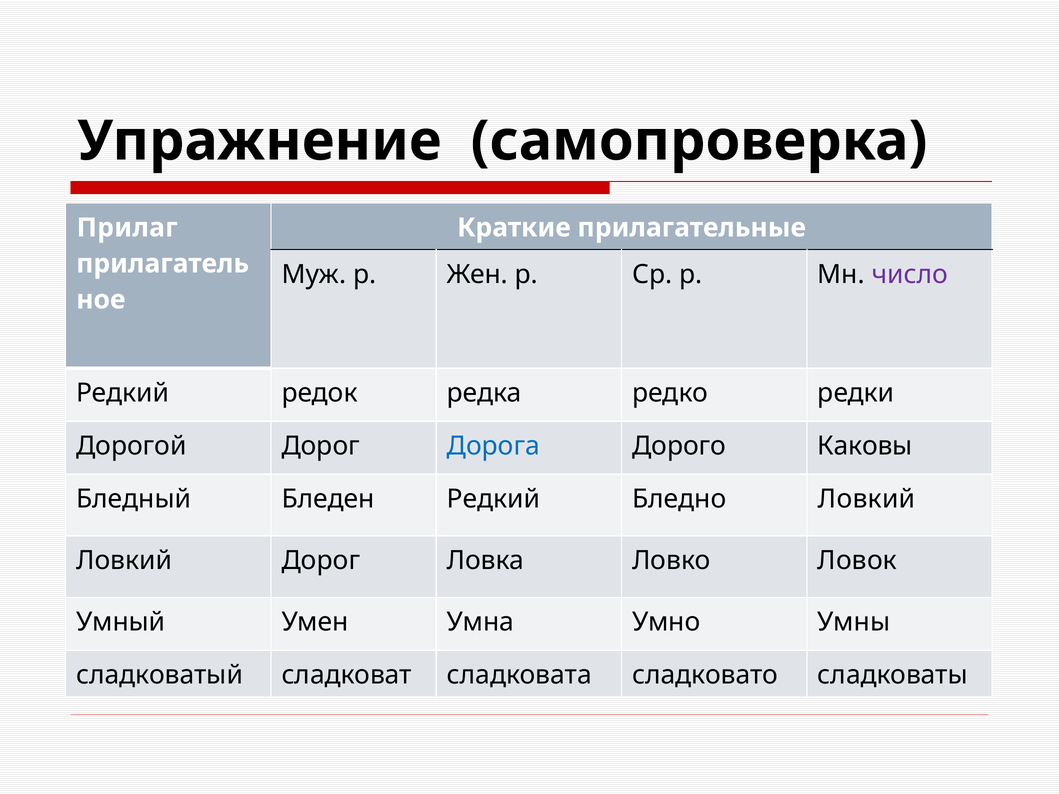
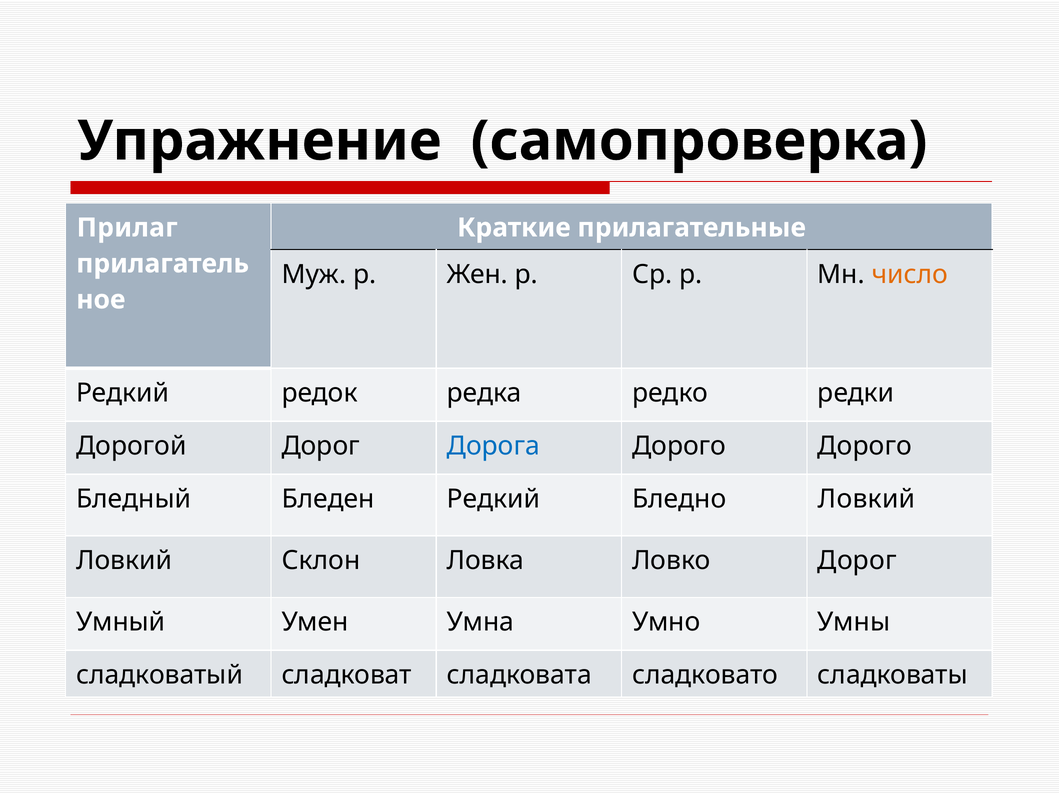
число colour: purple -> orange (910, 274)
Дорого Каковы: Каковы -> Дорого (865, 446)
Ловкий Дорог: Дорог -> Склон (321, 561)
Ловко Ловок: Ловок -> Дорог (857, 561)
